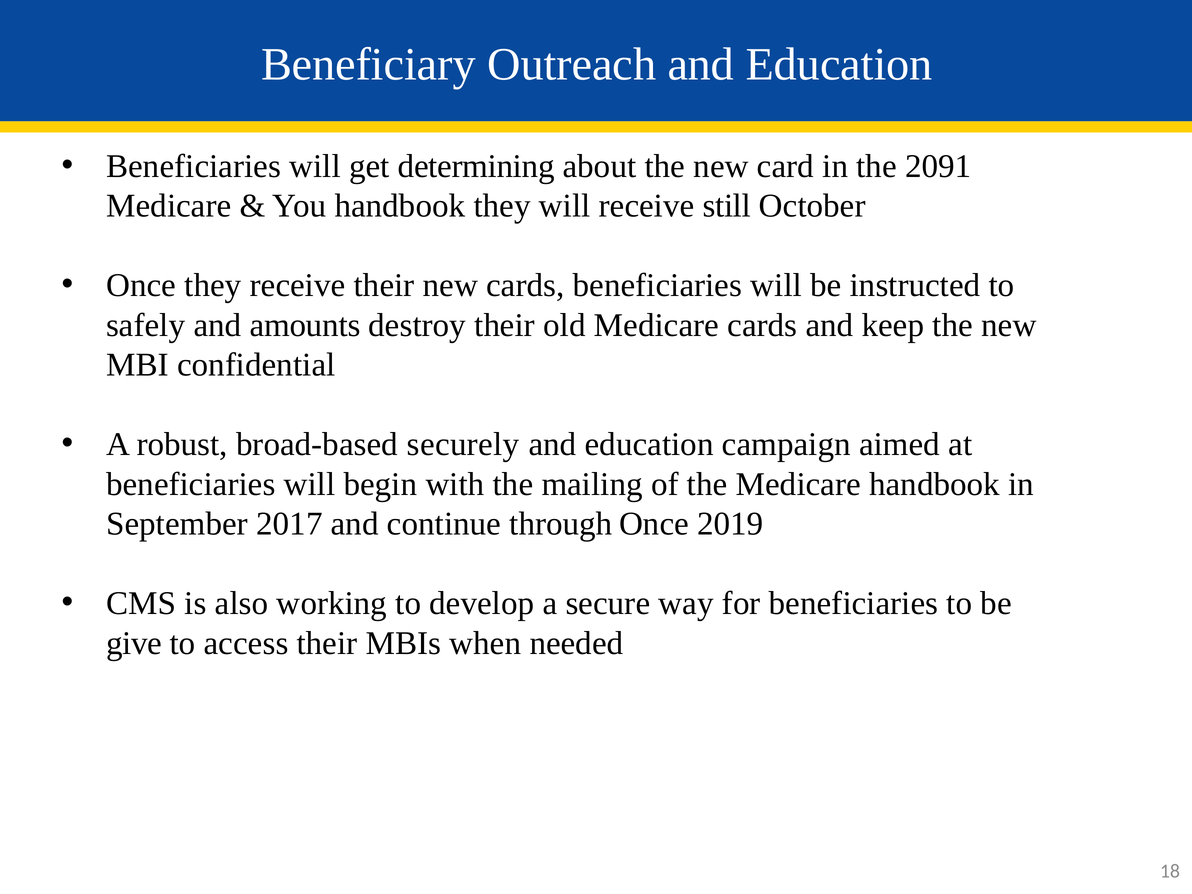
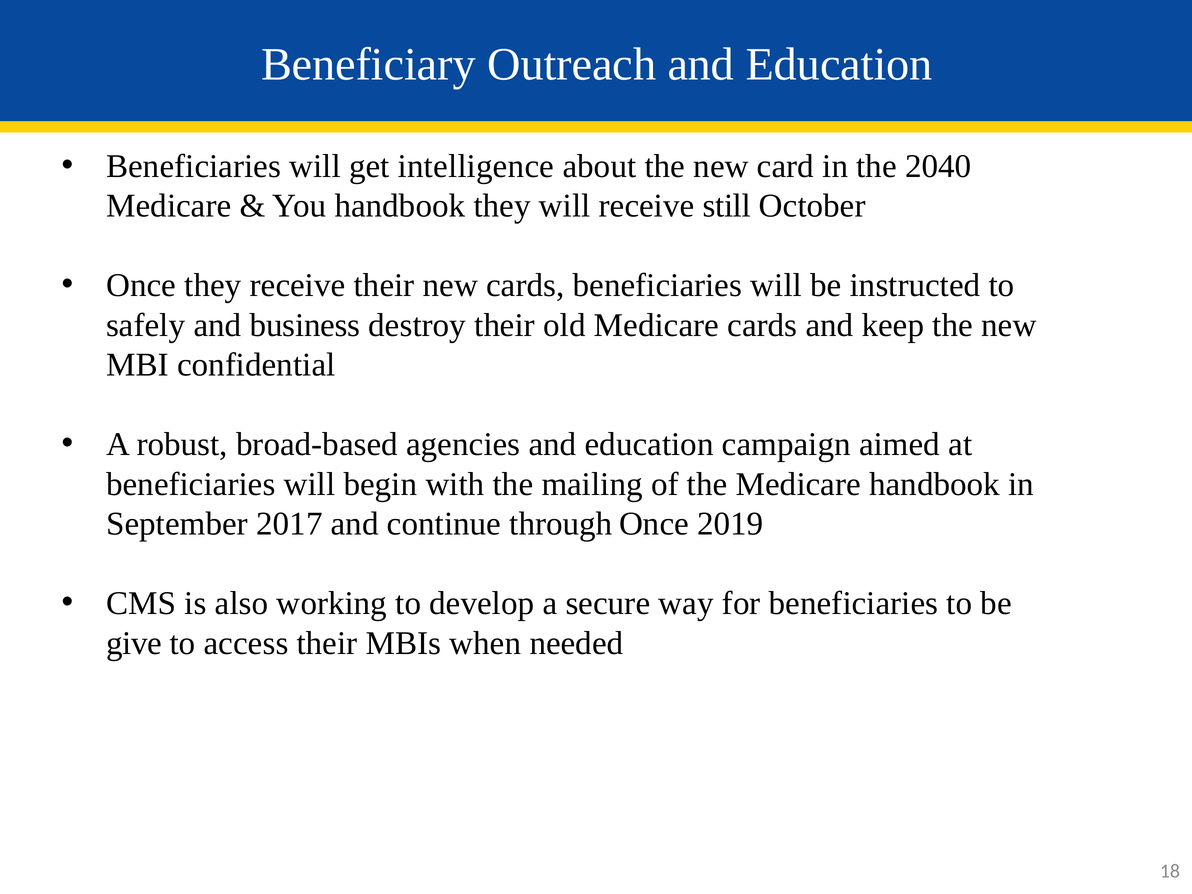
determining: determining -> intelligence (476, 166)
2091: 2091 -> 2040 (938, 166)
amounts: amounts -> business (305, 325)
securely: securely -> agencies (463, 444)
